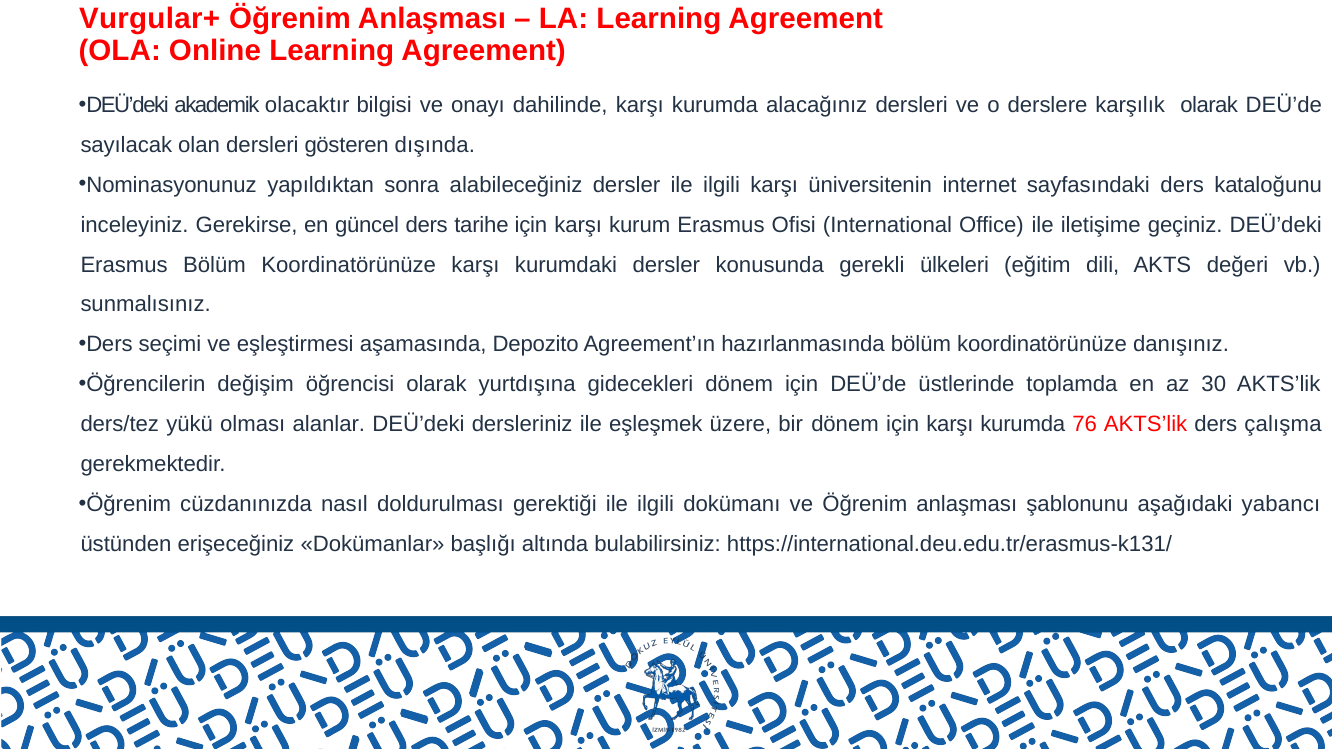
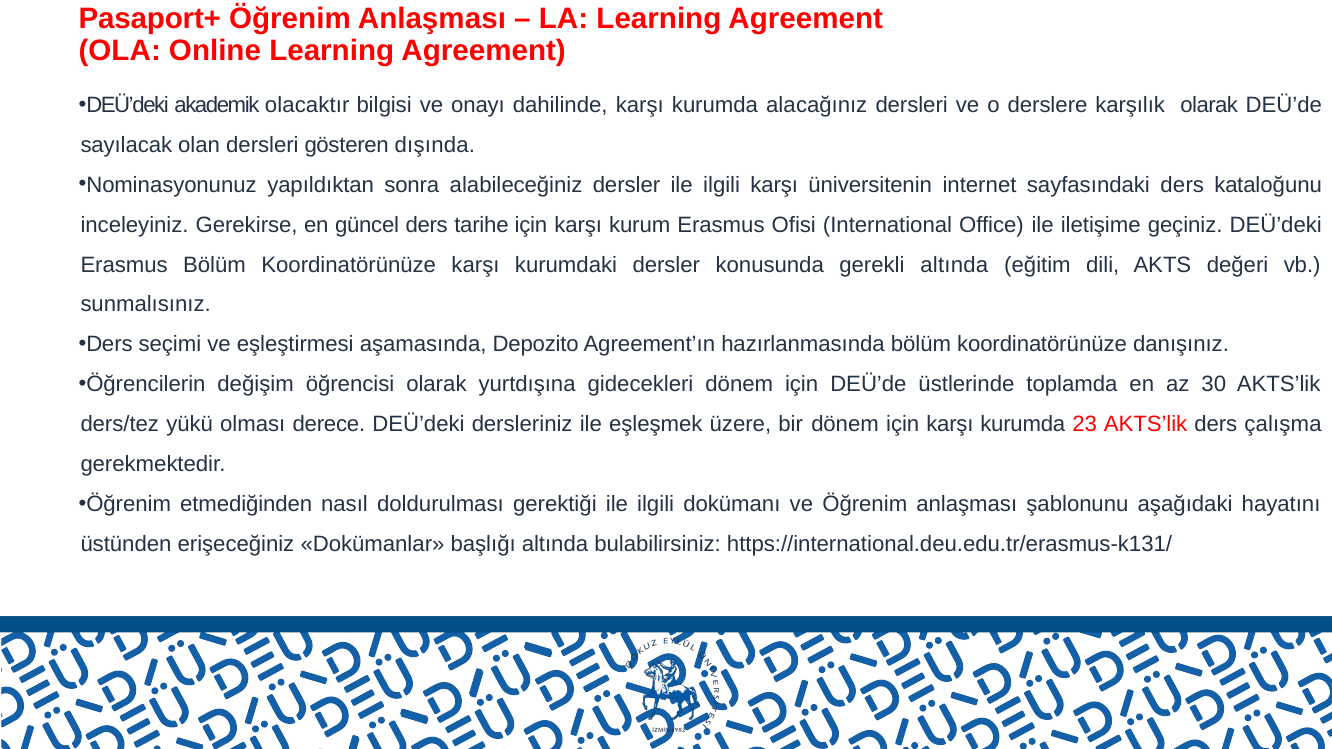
Vurgular+: Vurgular+ -> Pasaport+ (150, 19)
gerekli ülkeleri: ülkeleri -> altında (954, 265)
alanlar: alanlar -> derece (329, 424)
76: 76 -> 23 (1085, 424)
cüzdanınızda: cüzdanınızda -> etmediğinden (246, 504)
yabancı: yabancı -> hayatını (1281, 504)
